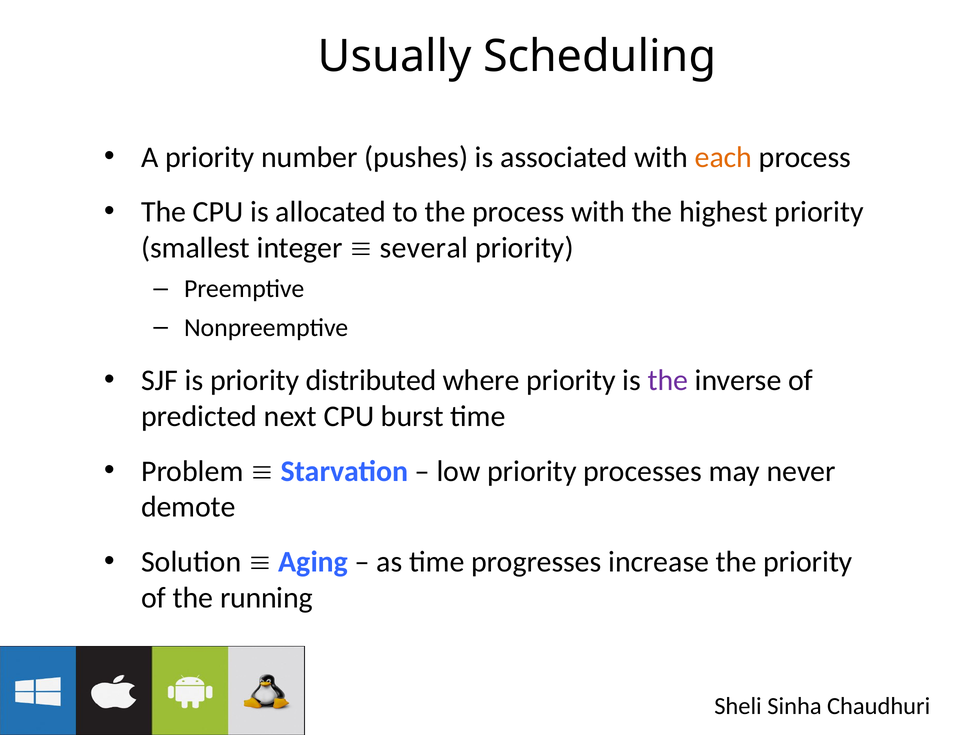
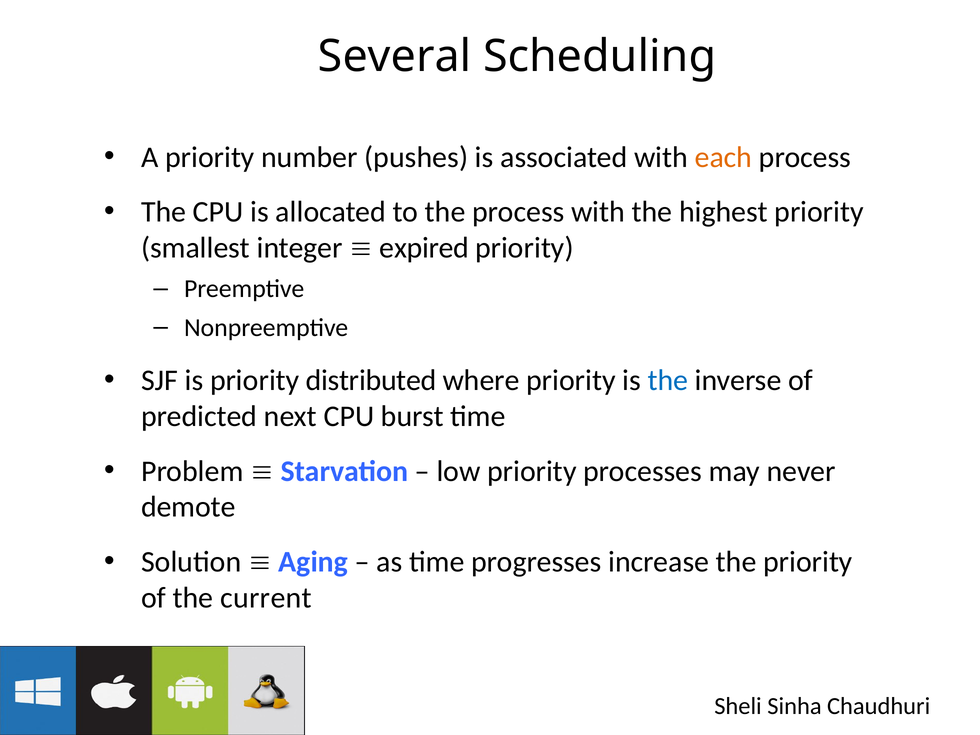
Usually: Usually -> Several (395, 57)
several: several -> expired (424, 248)
the colour: purple -> blue (668, 380)
running: running -> current (266, 598)
